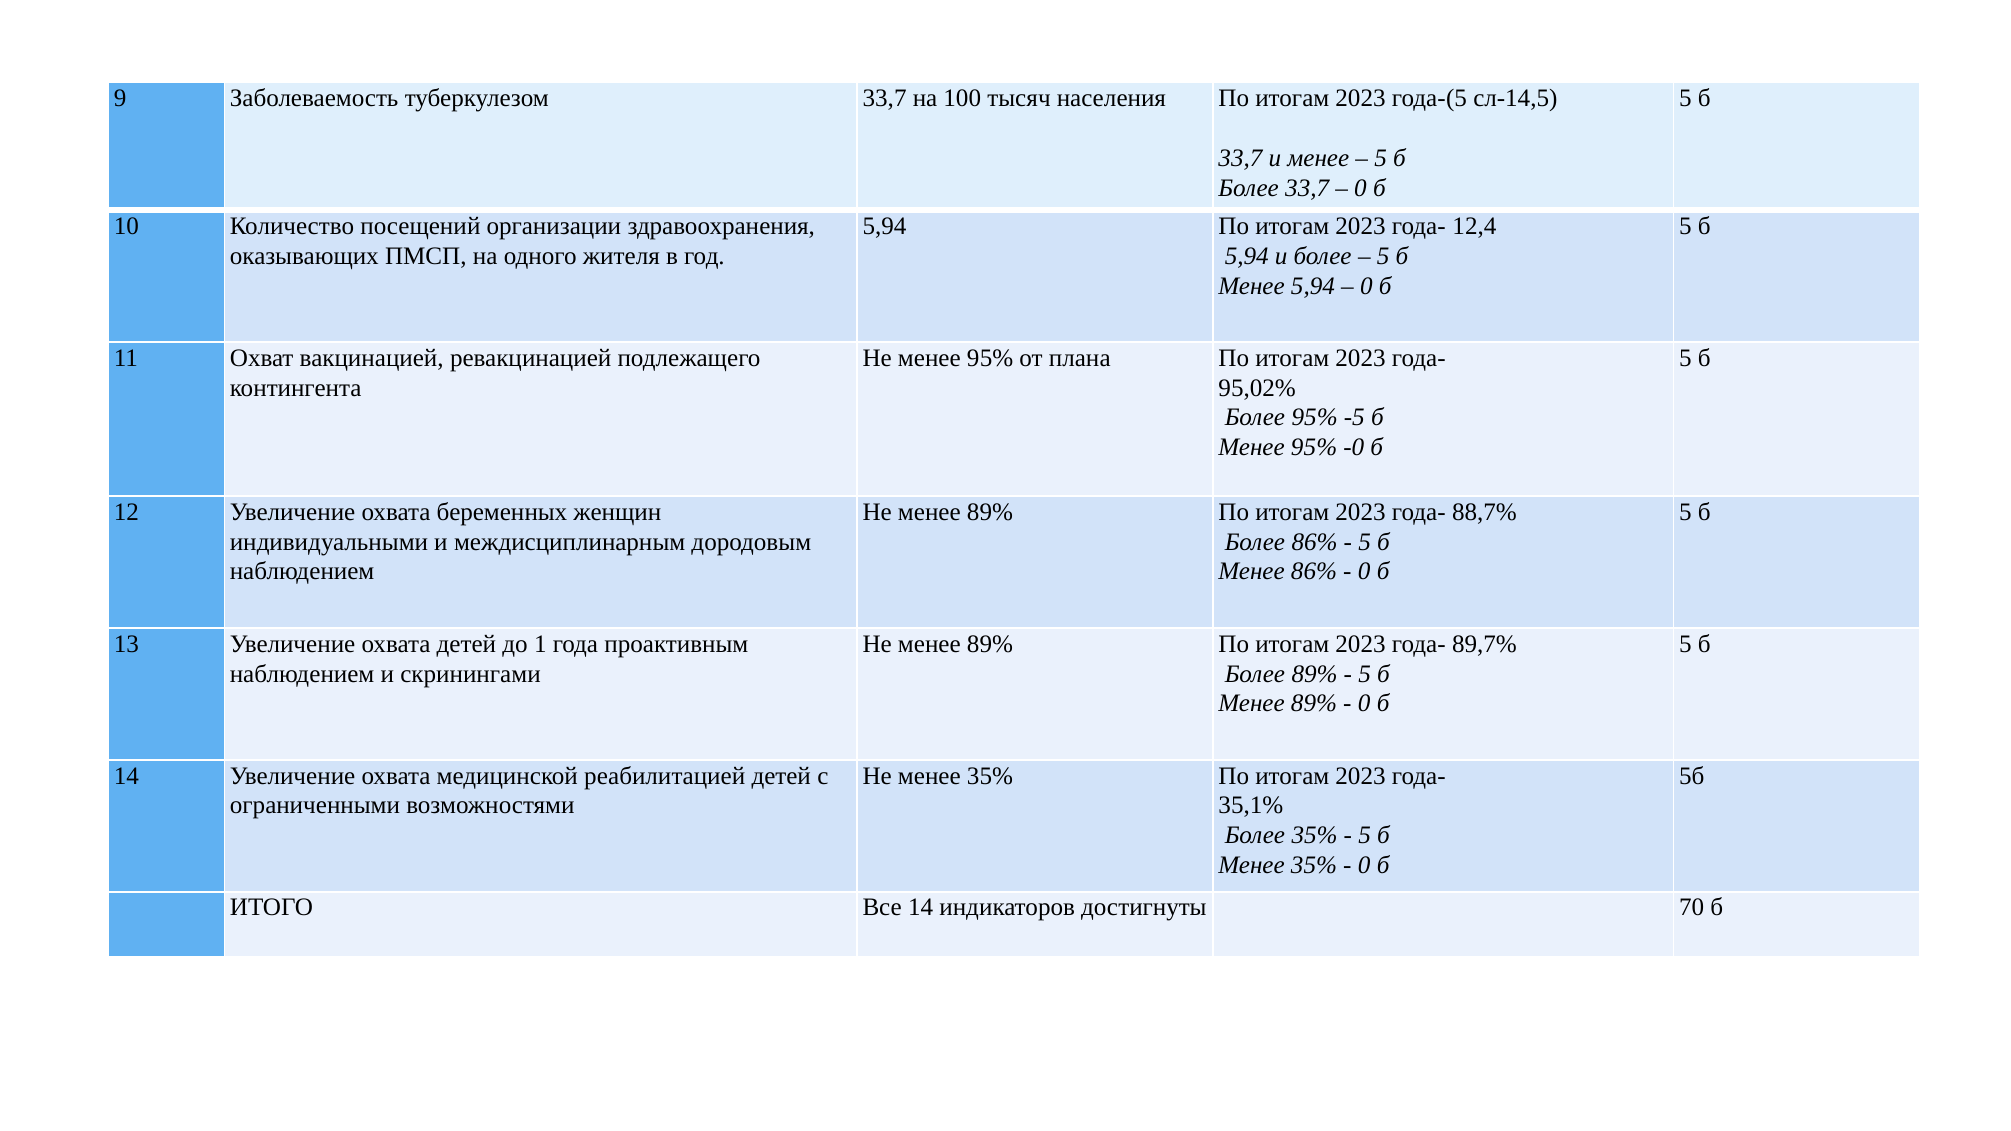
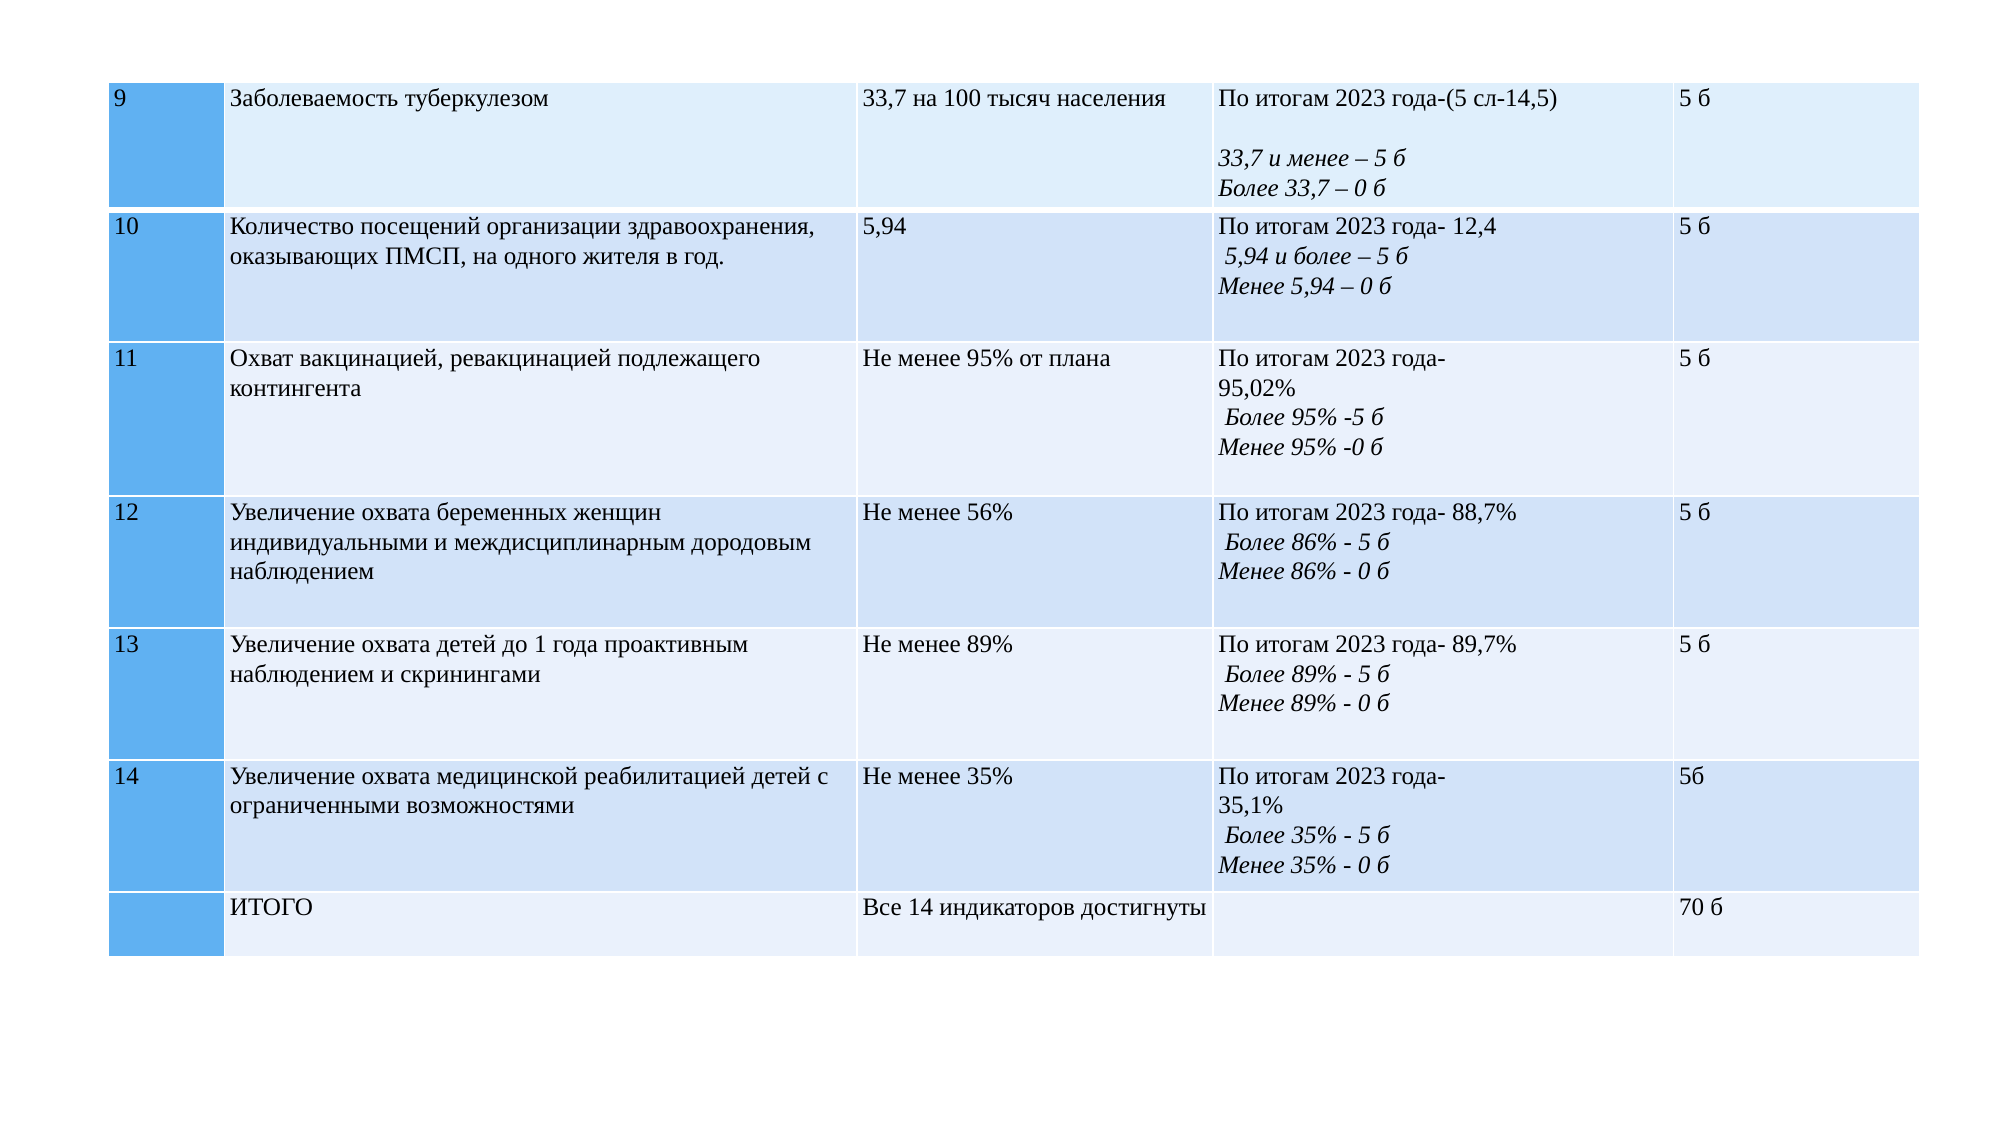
89%: 89% -> 56% (990, 512)
